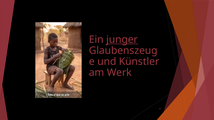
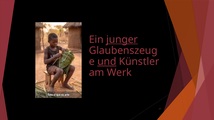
und underline: none -> present (107, 62)
